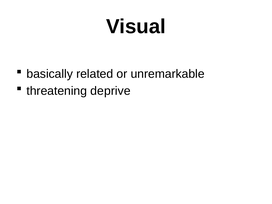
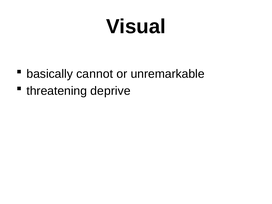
related: related -> cannot (95, 74)
